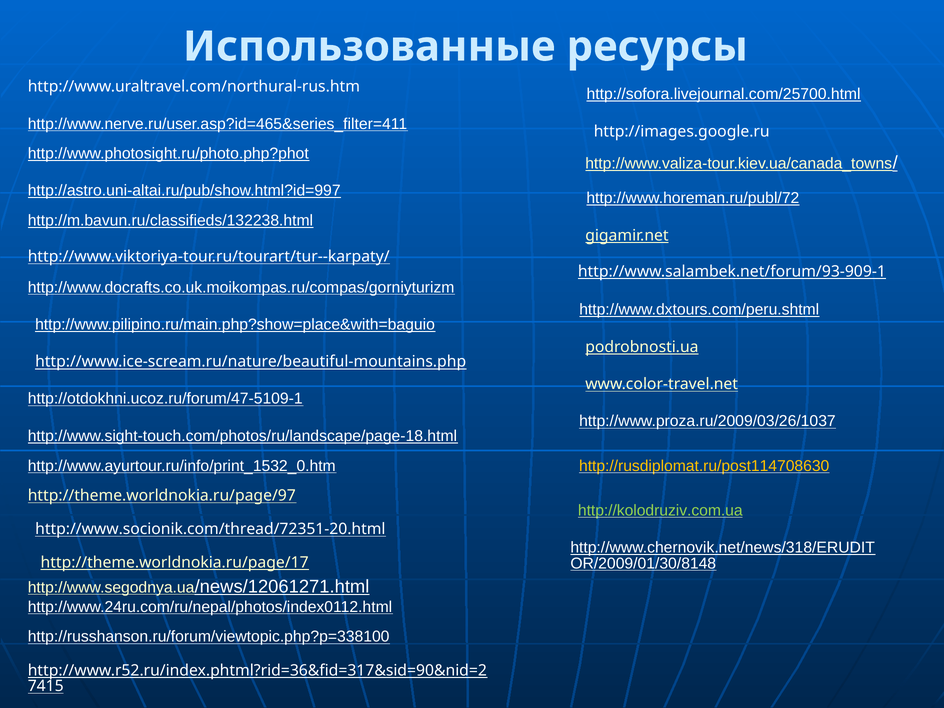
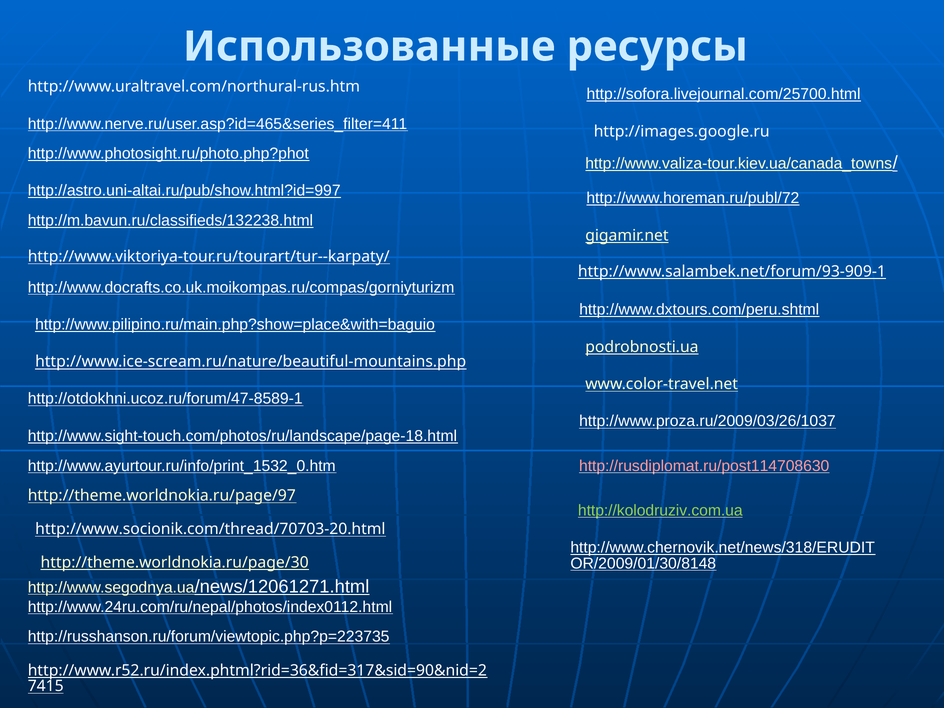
http://otdokhni.ucoz.ru/forum/47-5109-1: http://otdokhni.ucoz.ru/forum/47-5109-1 -> http://otdokhni.ucoz.ru/forum/47-8589-1 (165, 399)
http://rusdiplomat.ru/post114708630 colour: yellow -> pink (704, 466)
http://www.socionik.com/thread/72351-20.html: http://www.socionik.com/thread/72351-20.html -> http://www.socionik.com/thread/70703-20.html (210, 529)
http://theme.worldnokia.ru/page/17: http://theme.worldnokia.ru/page/17 -> http://theme.worldnokia.ru/page/30 (175, 562)
http://russhanson.ru/forum/viewtopic.php?p=338100: http://russhanson.ru/forum/viewtopic.php?p=338100 -> http://russhanson.ru/forum/viewtopic.php?p=223735 (209, 637)
